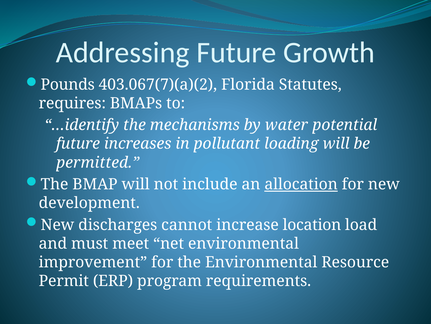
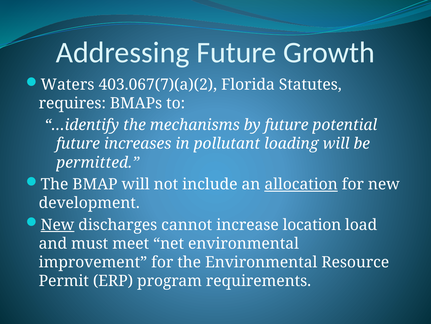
Pounds: Pounds -> Waters (68, 84)
by water: water -> future (287, 125)
New underline: none -> present (57, 224)
